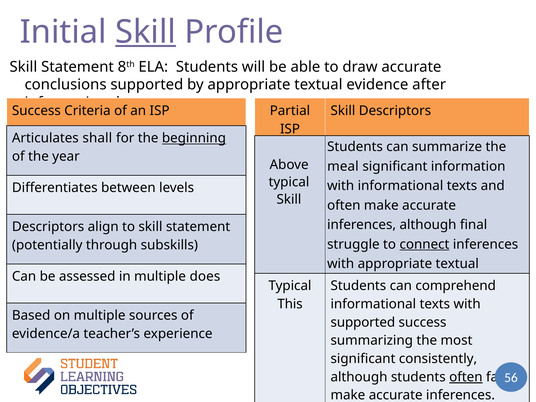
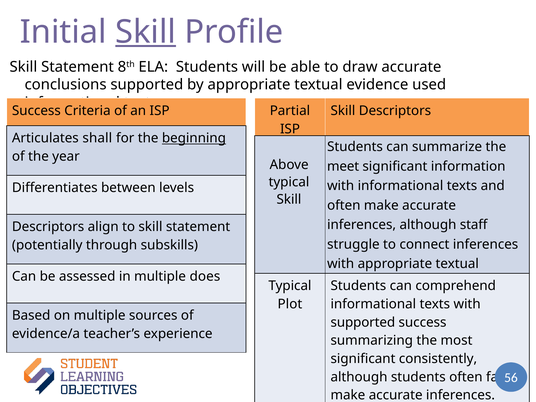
after: after -> used (429, 85)
meal: meal -> meet (343, 166)
final: final -> staff (474, 225)
connect underline: present -> none (424, 244)
This: This -> Plot (290, 304)
often underline: present -> none (466, 377)
